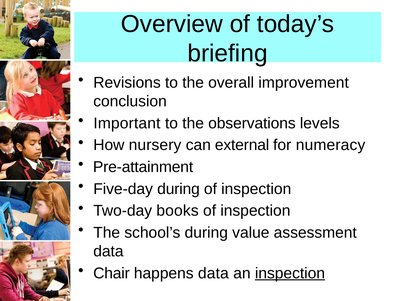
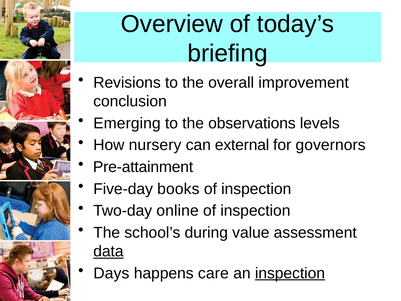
Important: Important -> Emerging (127, 123)
numeracy: numeracy -> governors (331, 145)
Five-day during: during -> books (178, 189)
books: books -> online (178, 211)
data underline: none -> present (108, 251)
Chair: Chair -> Days (111, 273)
happens data: data -> care (213, 273)
